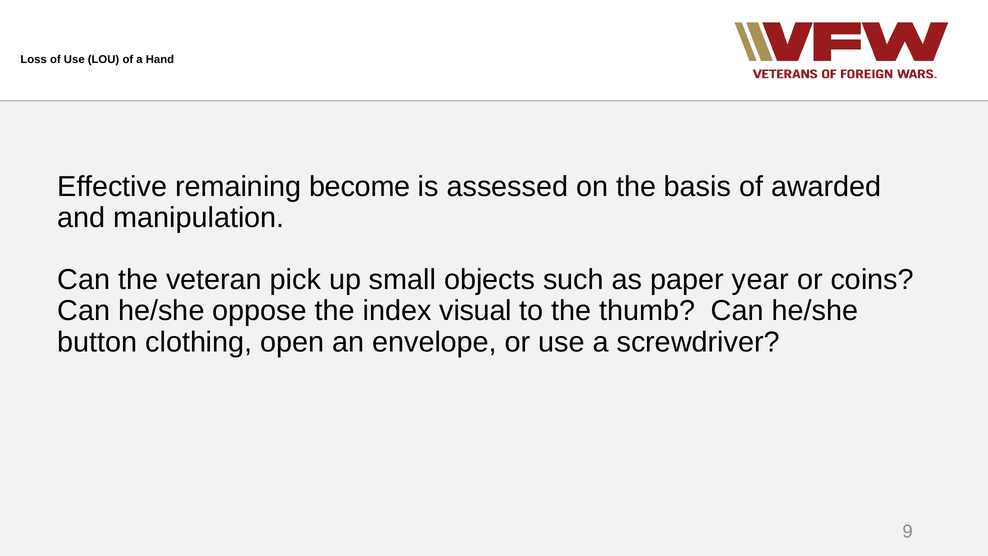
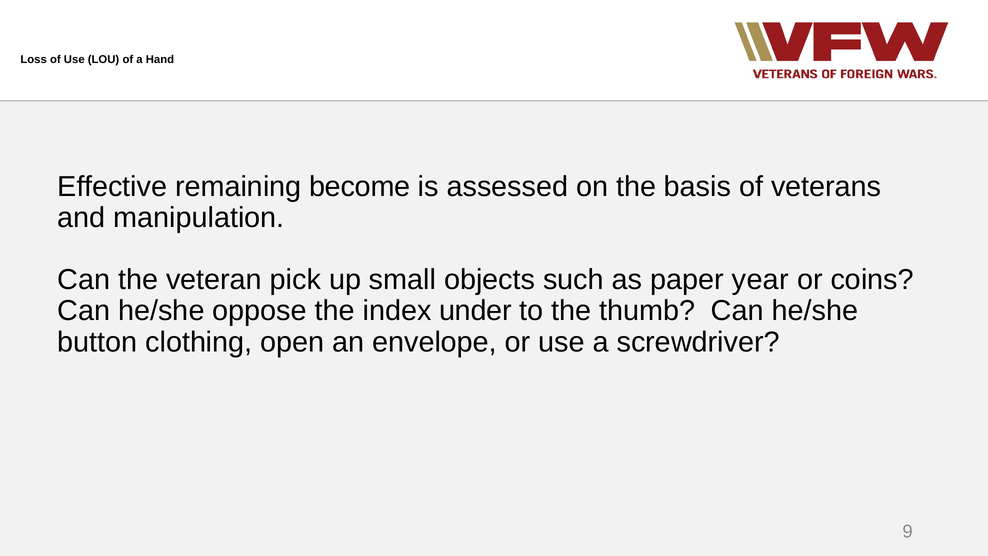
awarded: awarded -> veterans (826, 187)
visual: visual -> under (476, 311)
